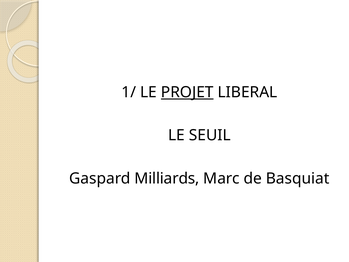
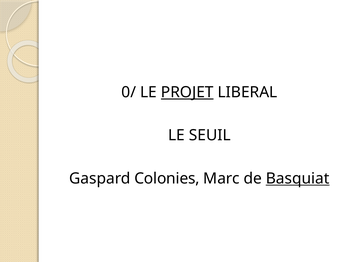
1/: 1/ -> 0/ (129, 92)
Milliards: Milliards -> Colonies (167, 178)
Basquiat underline: none -> present (298, 178)
